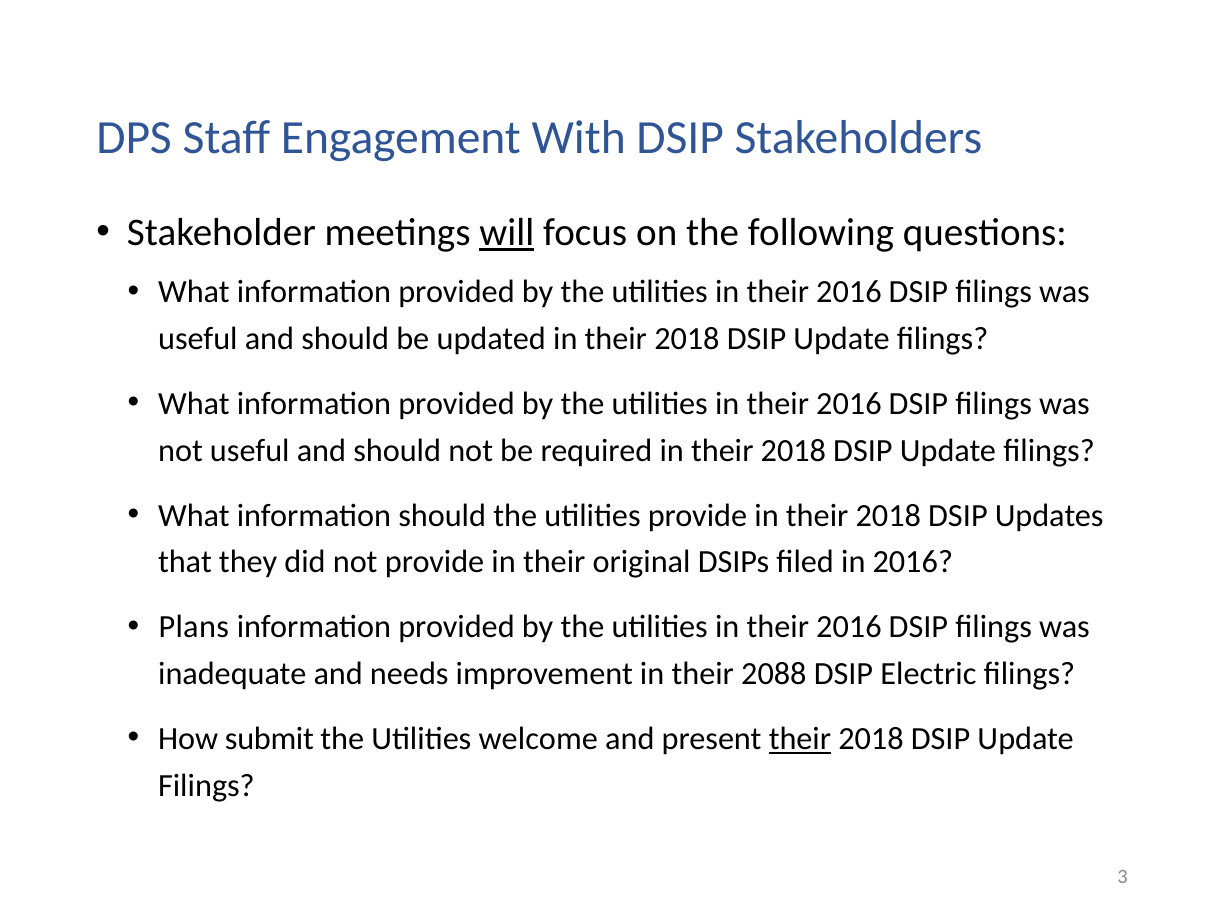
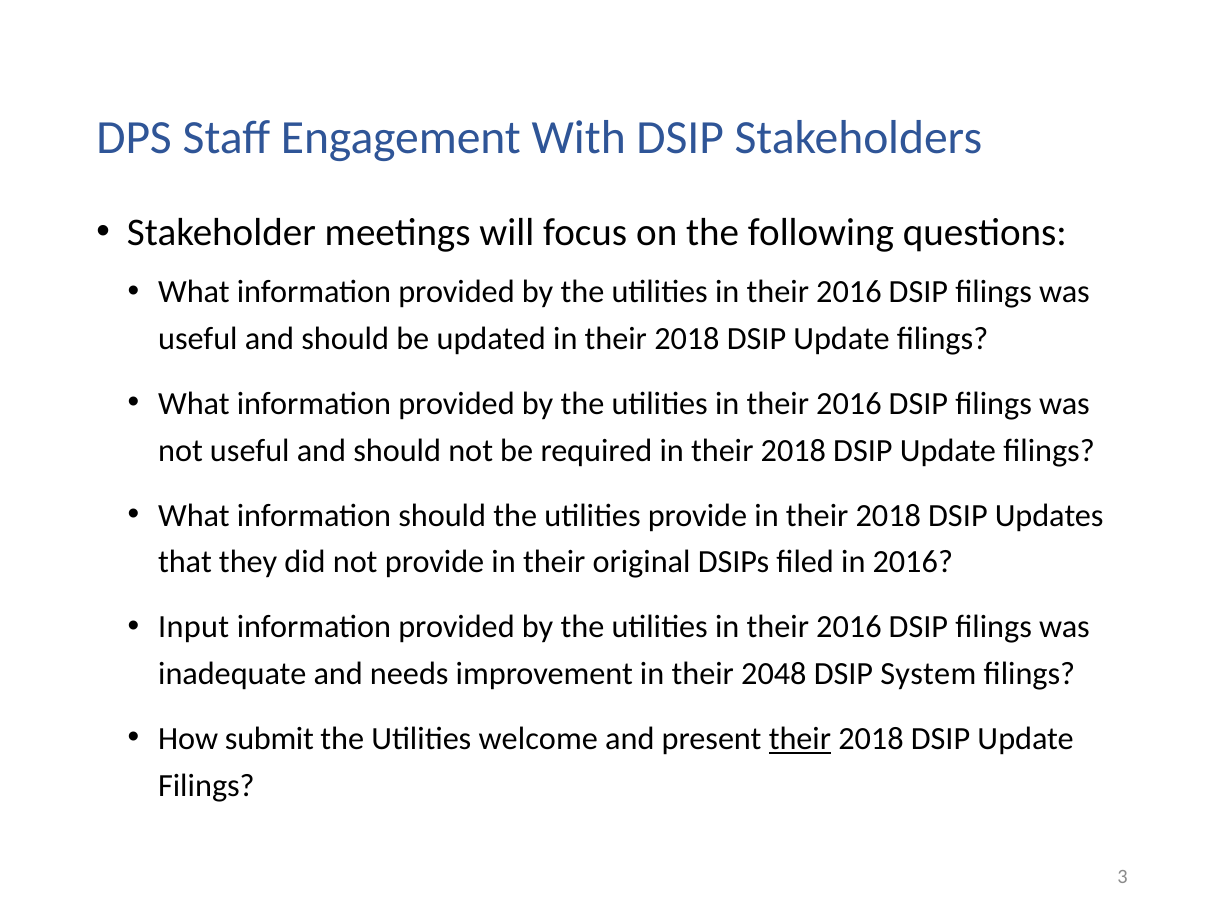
will underline: present -> none (507, 233)
Plans: Plans -> Input (194, 627)
2088: 2088 -> 2048 (774, 674)
Electric: Electric -> System (928, 674)
